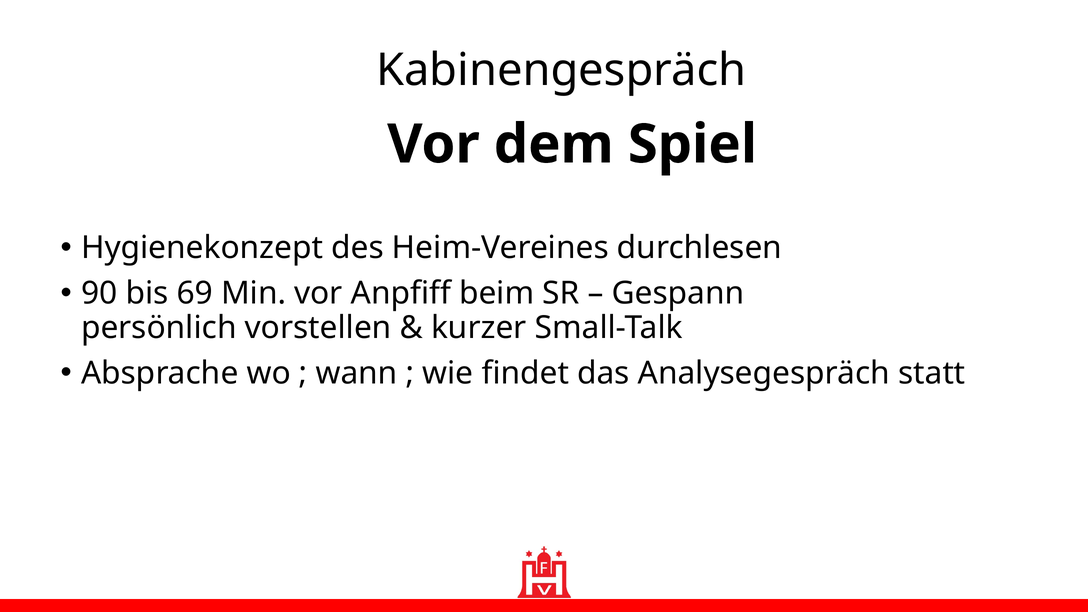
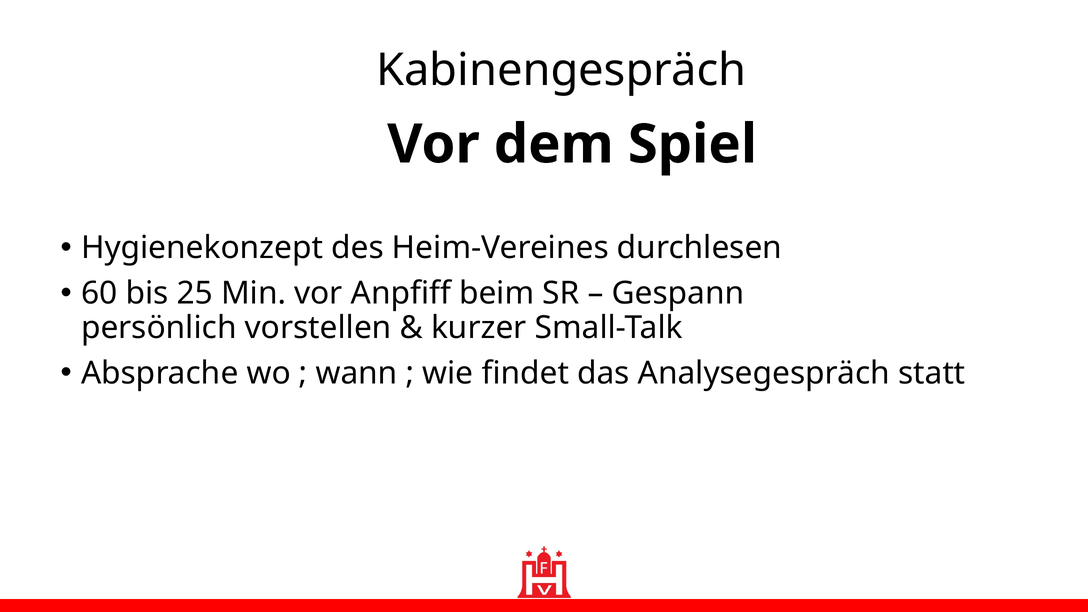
90: 90 -> 60 (99, 293)
69: 69 -> 25 (195, 293)
